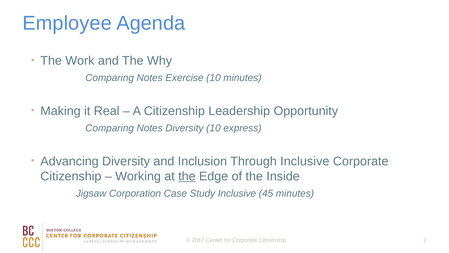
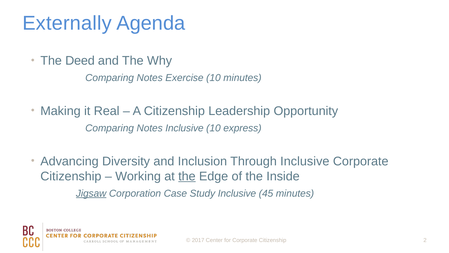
Employee: Employee -> Externally (67, 23)
Work: Work -> Deed (80, 61)
Notes Diversity: Diversity -> Inclusive (184, 128)
Jigsaw underline: none -> present (91, 193)
